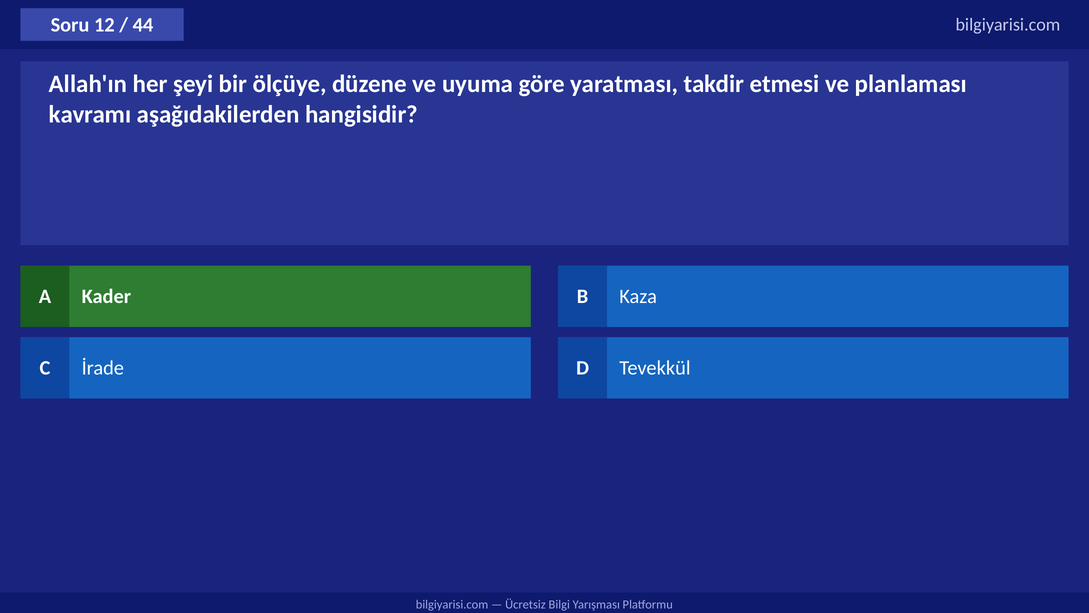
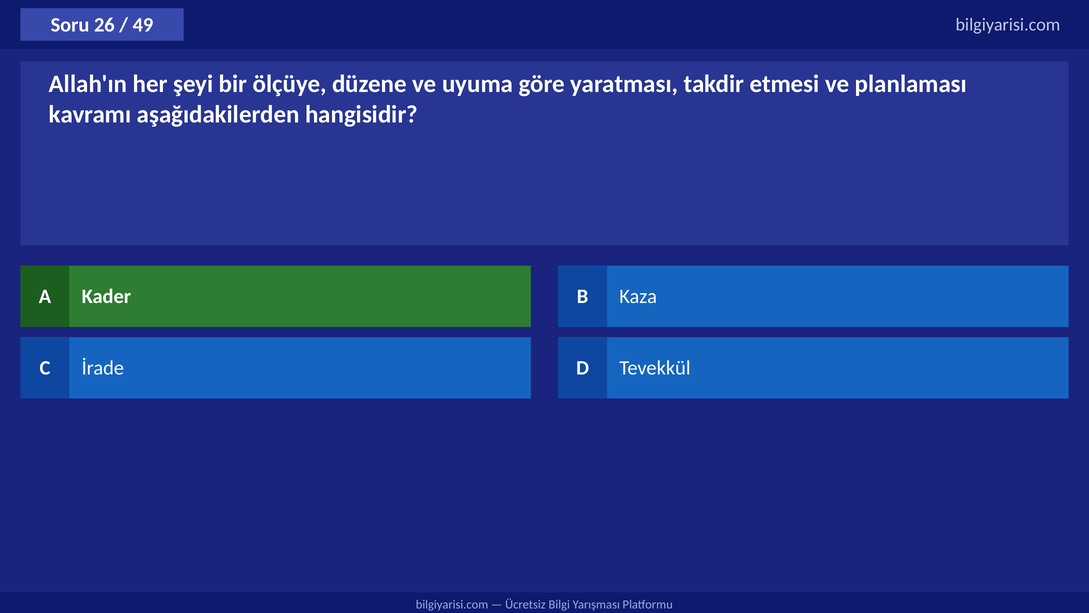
12: 12 -> 26 (104, 25)
44: 44 -> 49 (143, 25)
